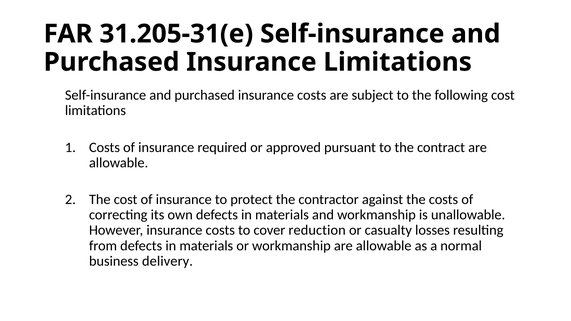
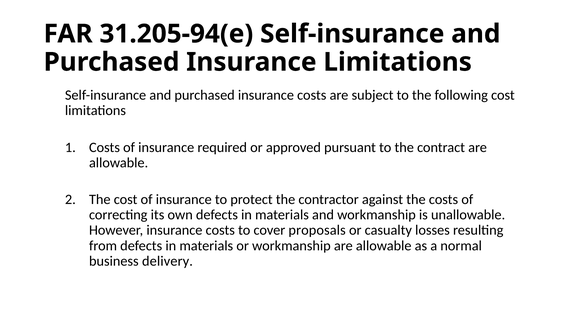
31.205-31(e: 31.205-31(e -> 31.205-94(e (176, 34)
reduction: reduction -> proposals (317, 230)
